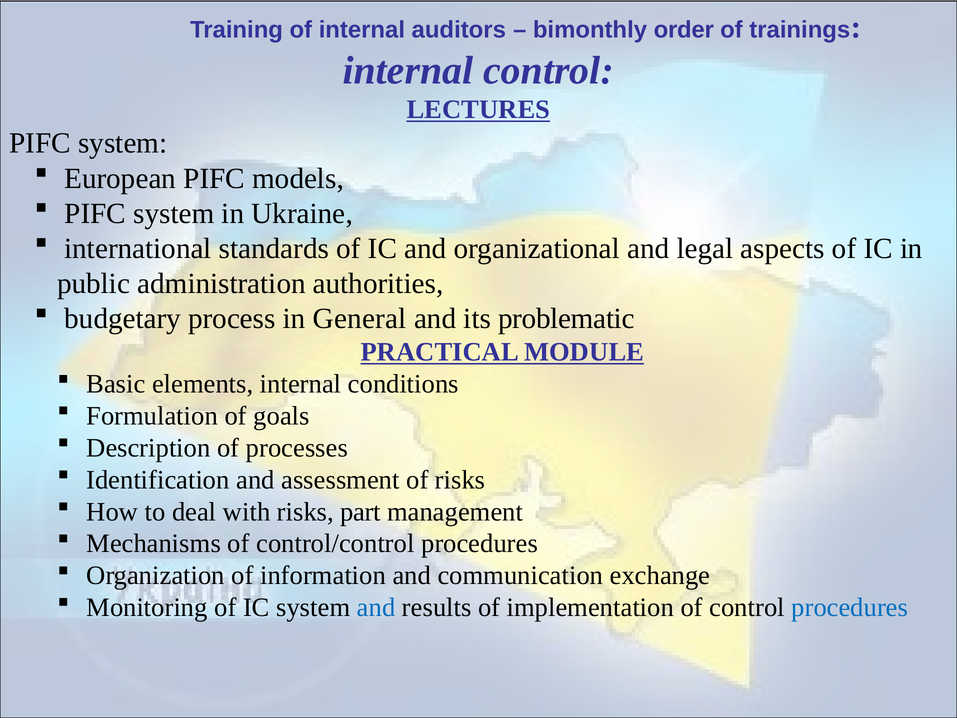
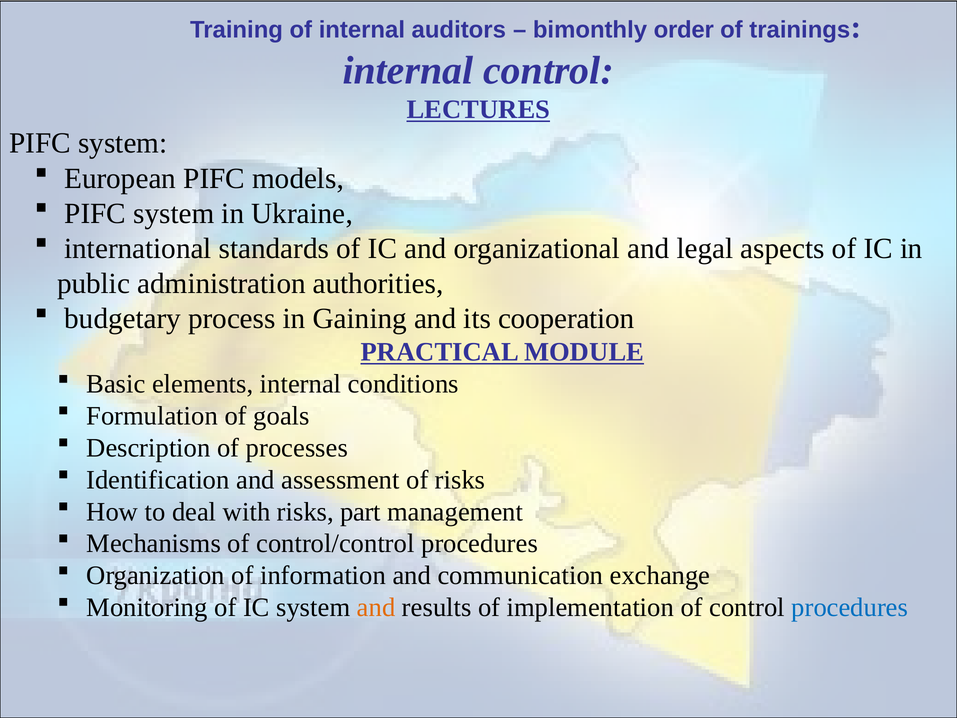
General: General -> Gaining (360, 319)
problematic: problematic -> cooperation (566, 319)
and colour: blue -> orange (376, 607)
